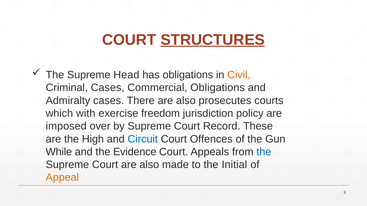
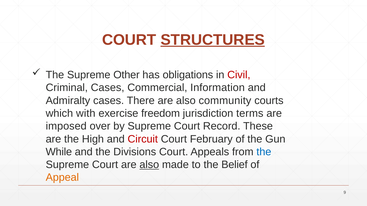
Head: Head -> Other (126, 75)
Civil colour: orange -> red (239, 75)
Commercial Obligations: Obligations -> Information (218, 88)
prosecutes: prosecutes -> community (225, 101)
policy: policy -> terms (250, 114)
Circuit colour: blue -> red (143, 139)
Offences: Offences -> February (211, 139)
Evidence: Evidence -> Divisions (135, 152)
also underline: none -> present (149, 165)
Initial: Initial -> Belief (234, 165)
